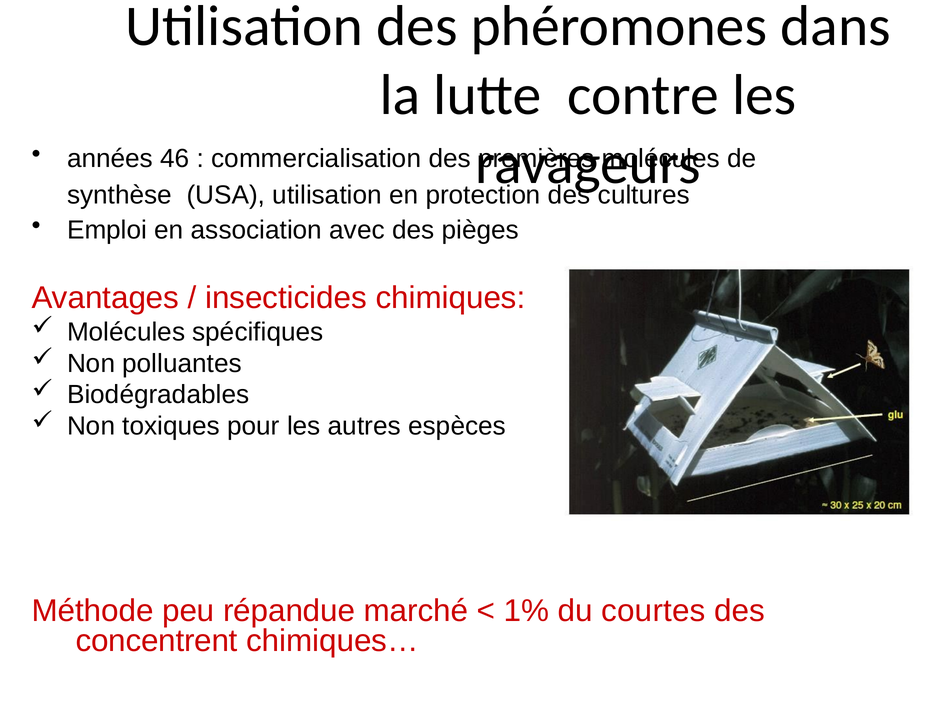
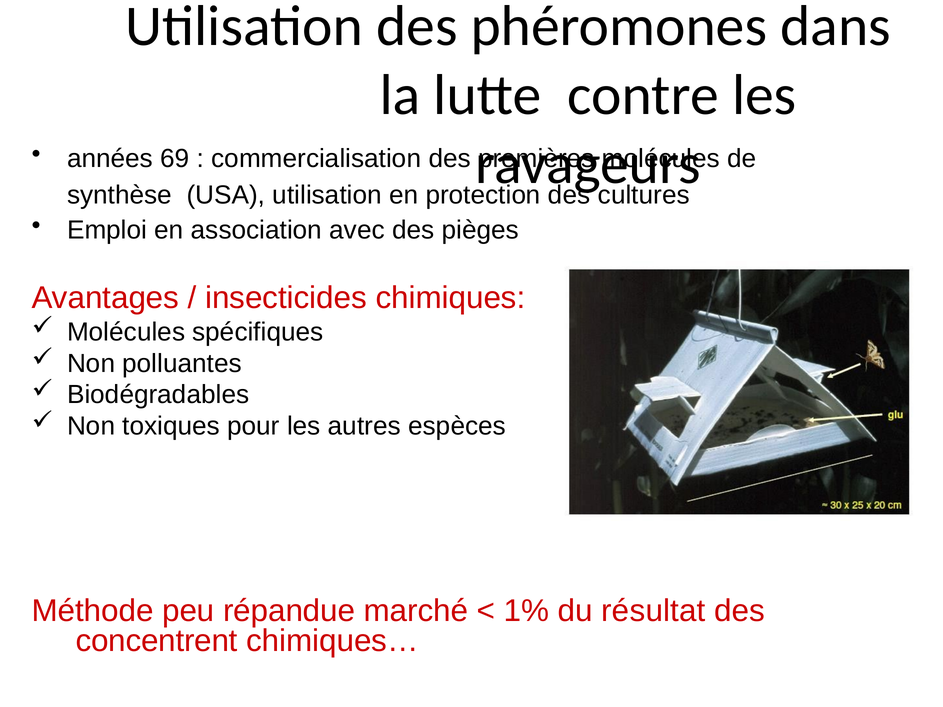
46: 46 -> 69 (175, 159)
courtes: courtes -> résultat (653, 611)
